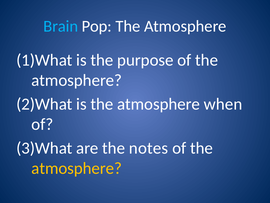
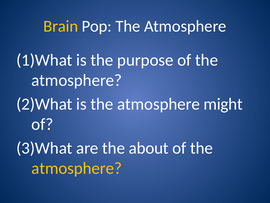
Brain colour: light blue -> yellow (61, 26)
when: when -> might (223, 104)
notes: notes -> about (149, 148)
